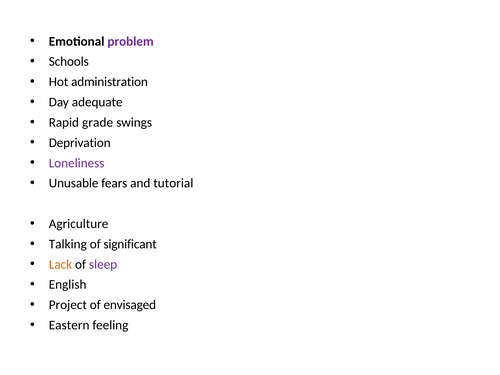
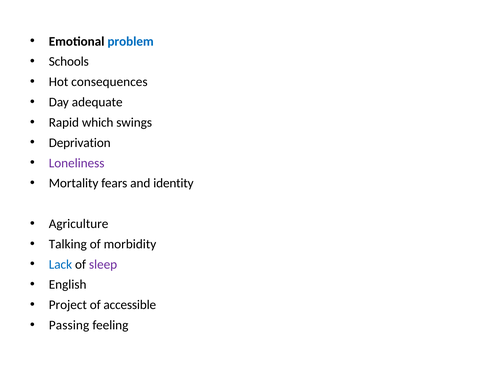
problem colour: purple -> blue (131, 41)
administration: administration -> consequences (109, 82)
grade: grade -> which (98, 122)
Unusable: Unusable -> Mortality (74, 183)
tutorial: tutorial -> identity (173, 183)
significant: significant -> morbidity (130, 244)
Lack colour: orange -> blue (60, 264)
envisaged: envisaged -> accessible (130, 305)
Eastern: Eastern -> Passing (69, 325)
